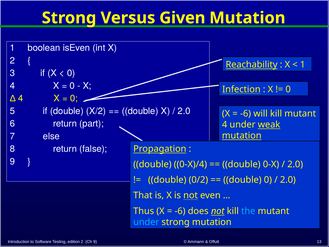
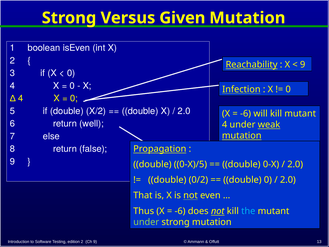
1: 1 -> 9 (303, 65)
part: part -> well (92, 124)
0-X)/4: 0-X)/4 -> 0-X)/5 (190, 164)
under colour: light blue -> light green (146, 222)
